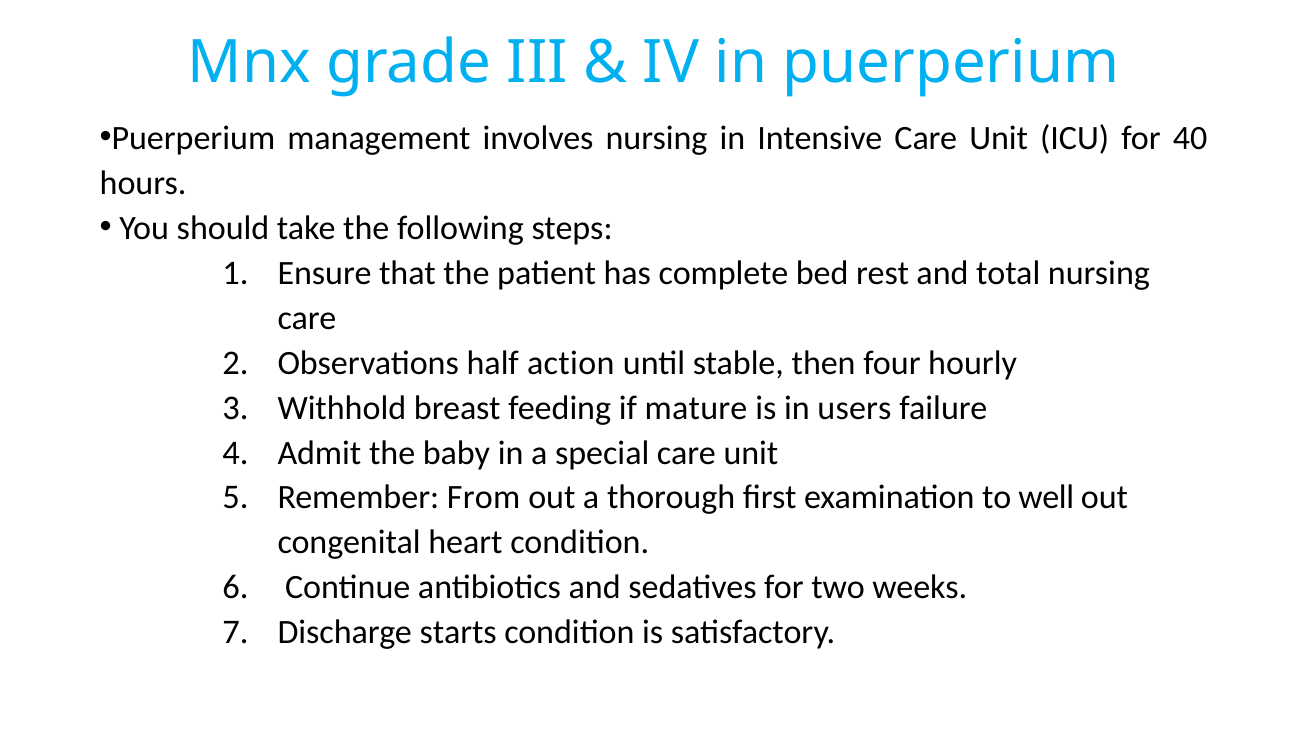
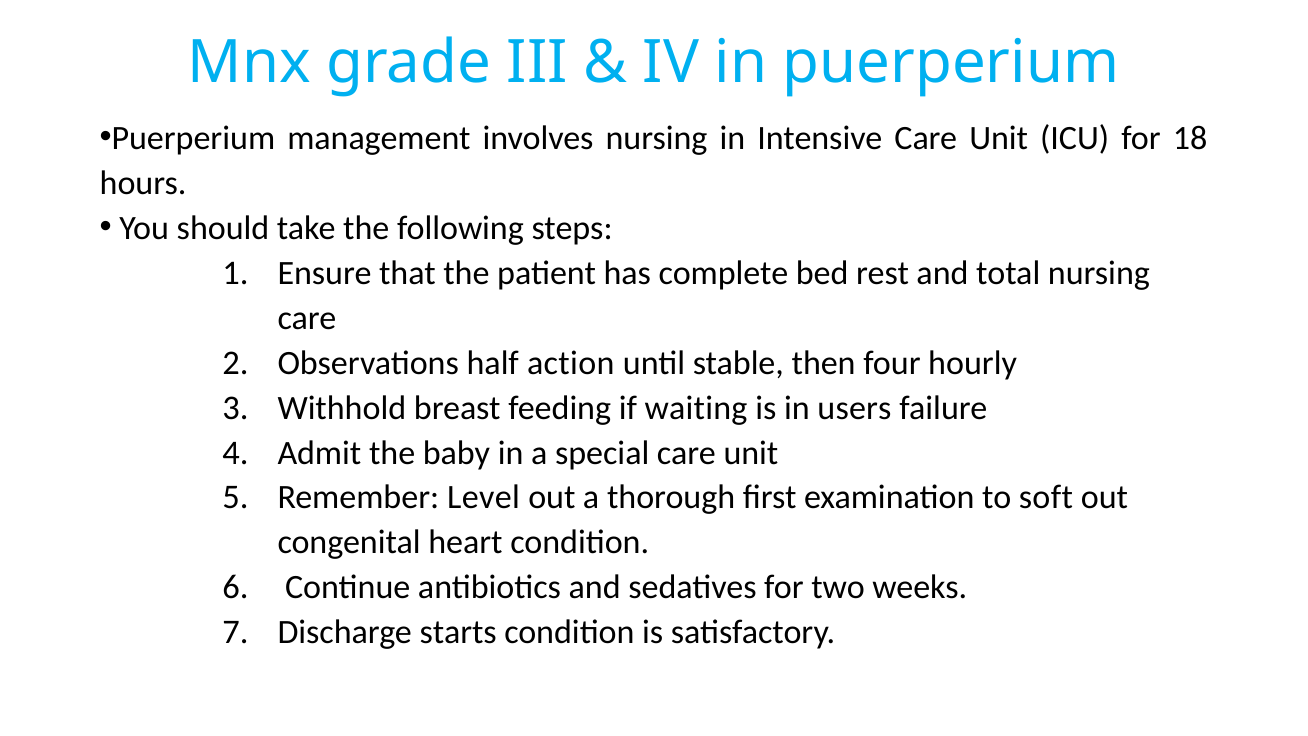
40: 40 -> 18 (1190, 138)
mature: mature -> waiting (696, 408)
From: From -> Level (484, 498)
well: well -> soft (1046, 498)
